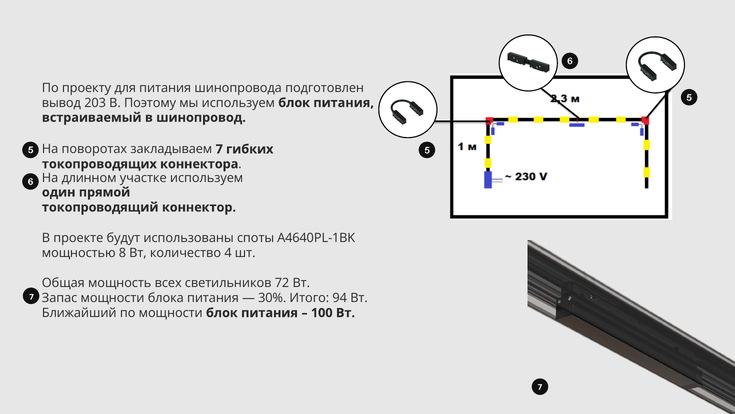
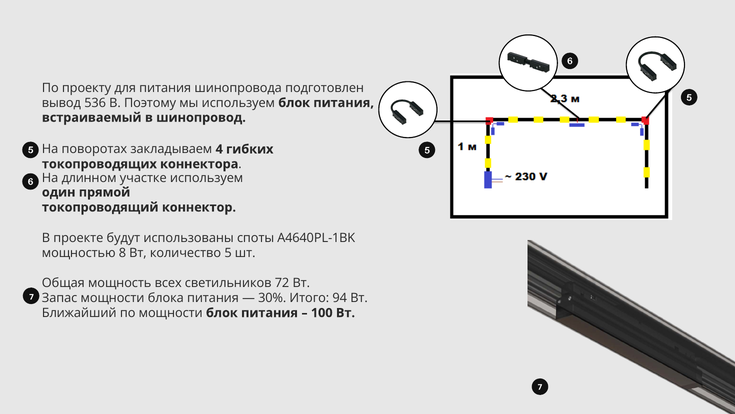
203: 203 -> 536 (95, 103)
закладываем 7: 7 -> 4 (219, 149)
4: 4 -> 5 (228, 253)
